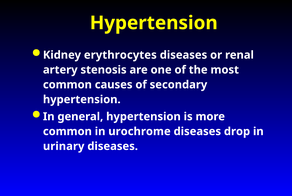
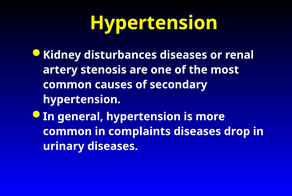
erythrocytes: erythrocytes -> disturbances (120, 55)
urochrome: urochrome -> complaints (139, 131)
